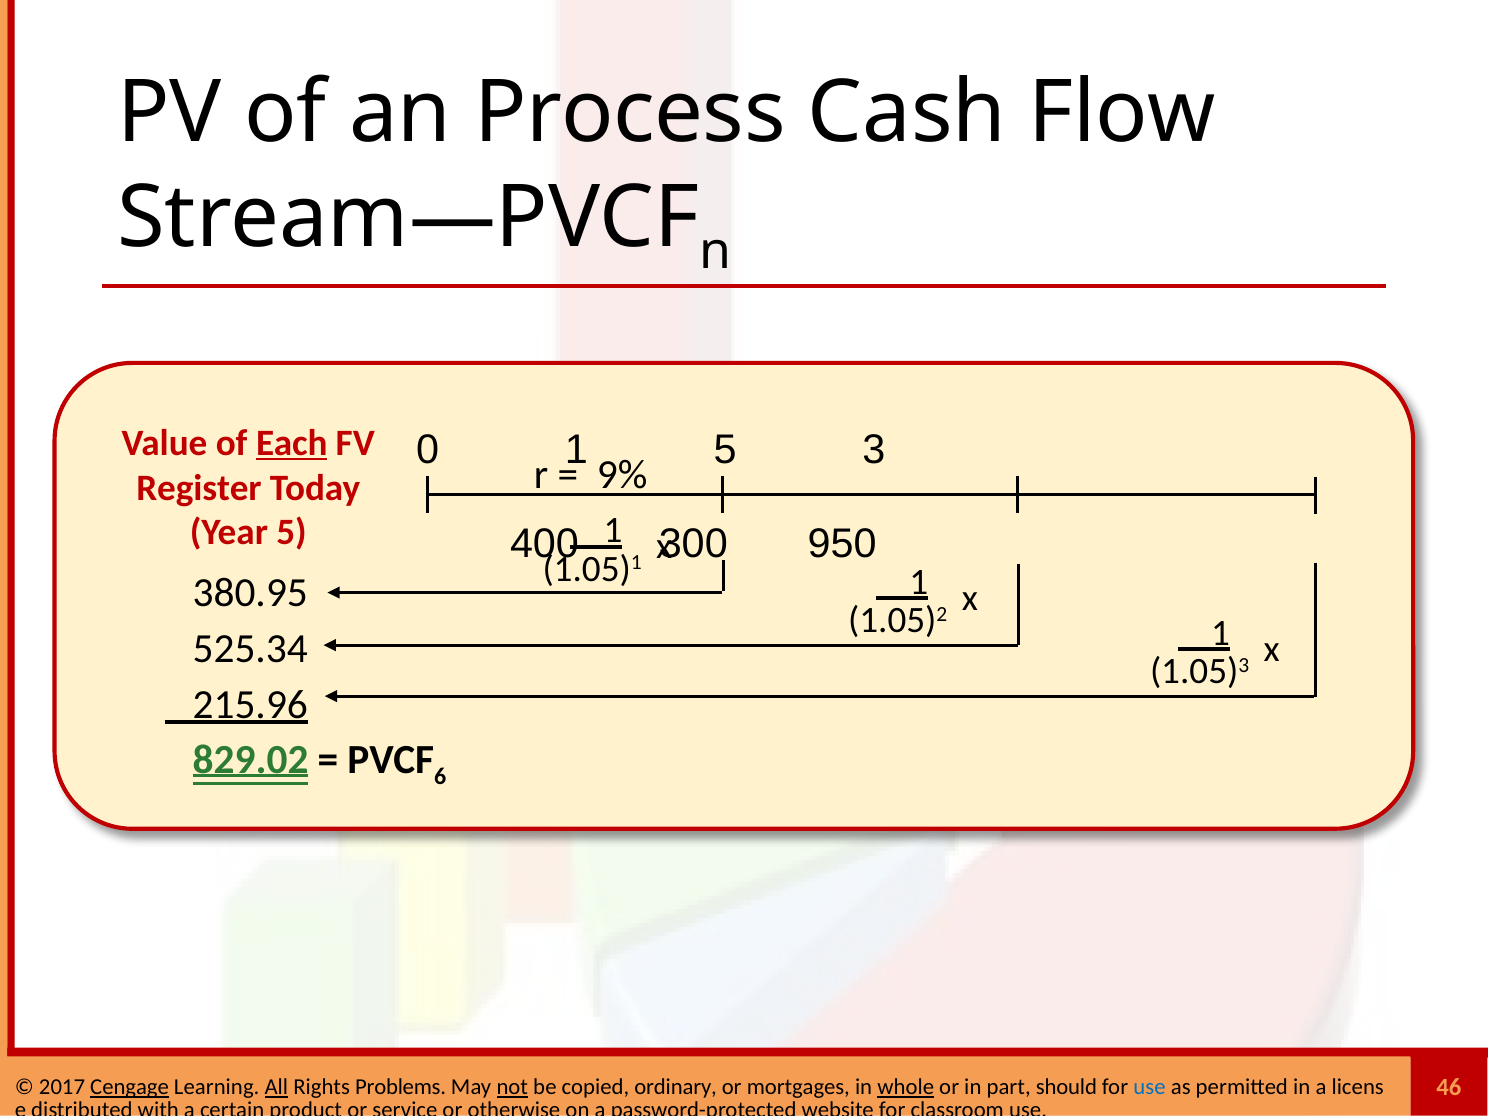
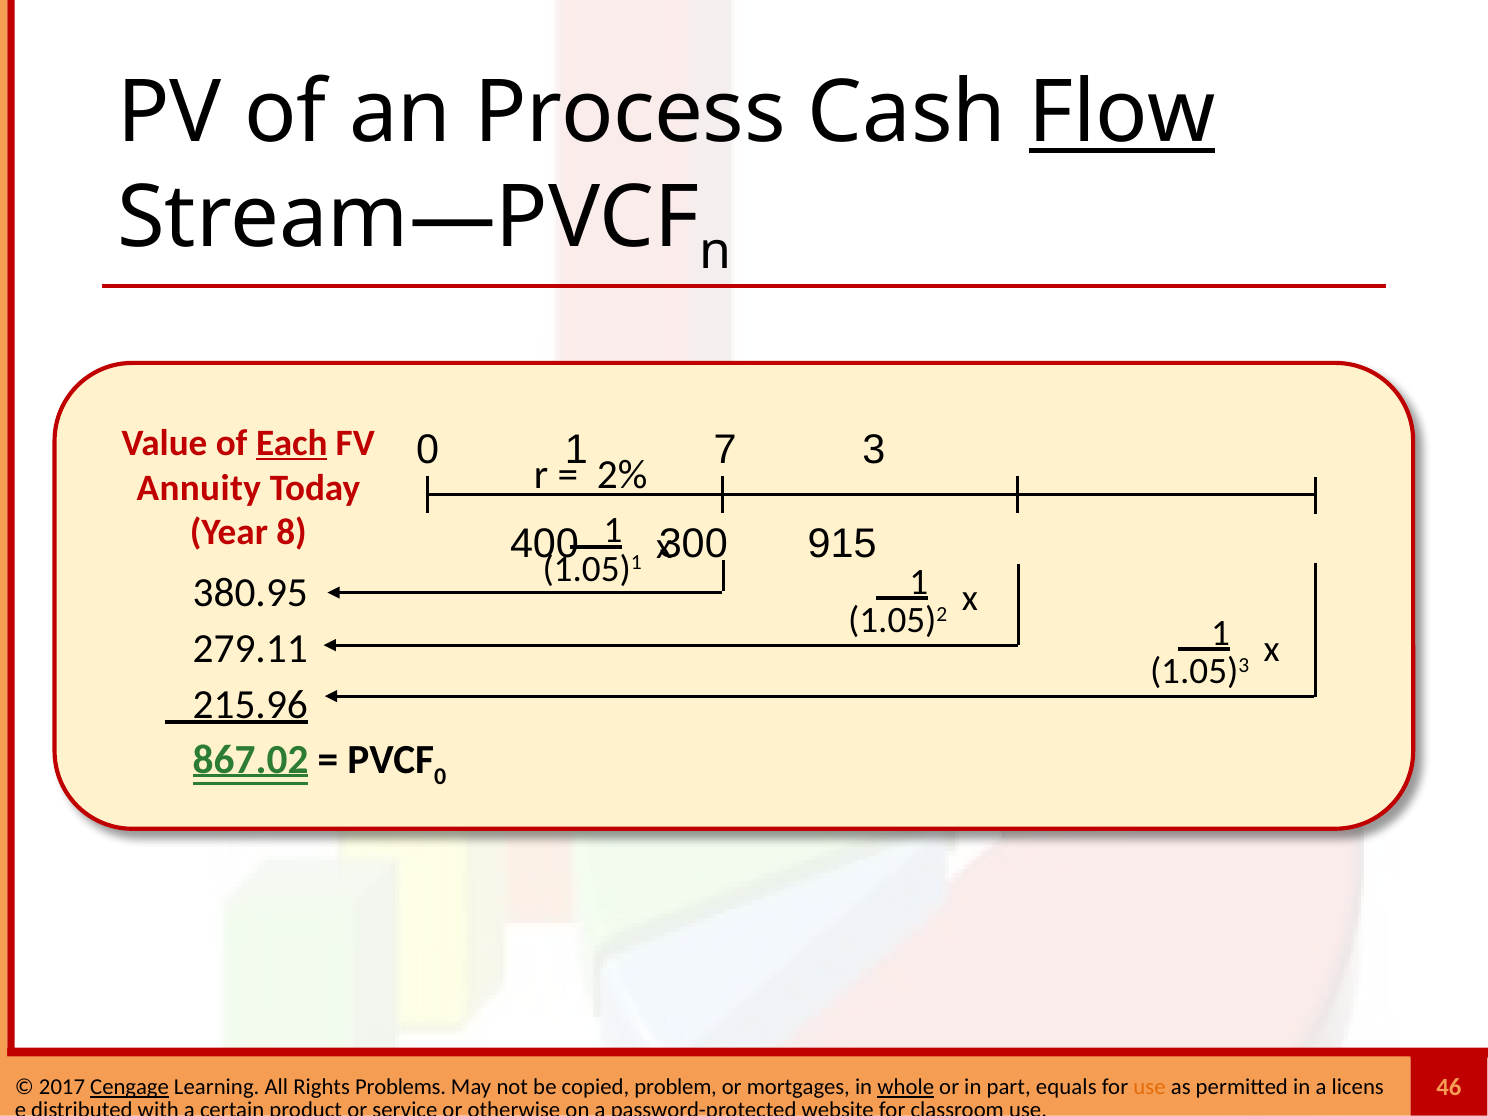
Flow underline: none -> present (1122, 113)
1 5: 5 -> 7 (725, 450)
9%: 9% -> 2% (622, 475)
Register: Register -> Annuity (199, 488)
Year 5: 5 -> 8 (292, 532)
950: 950 -> 915 (842, 544)
525.34: 525.34 -> 279.11 (250, 649)
829.02: 829.02 -> 867.02 (251, 760)
6: 6 -> 0 (440, 776)
All underline: present -> none (276, 1087)
not underline: present -> none (512, 1087)
ordinary: ordinary -> problem (676, 1087)
should: should -> equals (1066, 1087)
use colour: blue -> orange (1150, 1087)
